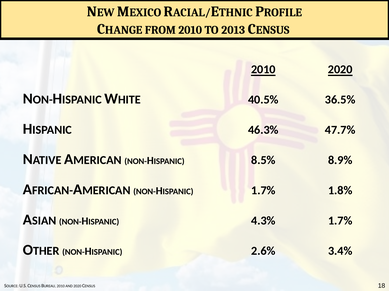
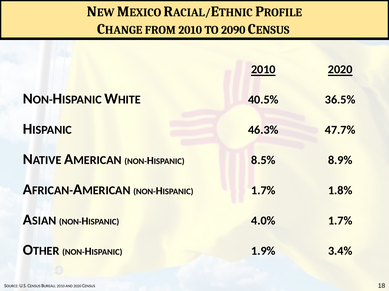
2013: 2013 -> 2090 (233, 30)
4.3%: 4.3% -> 4.0% (263, 221)
2.6%: 2.6% -> 1.9% (263, 252)
